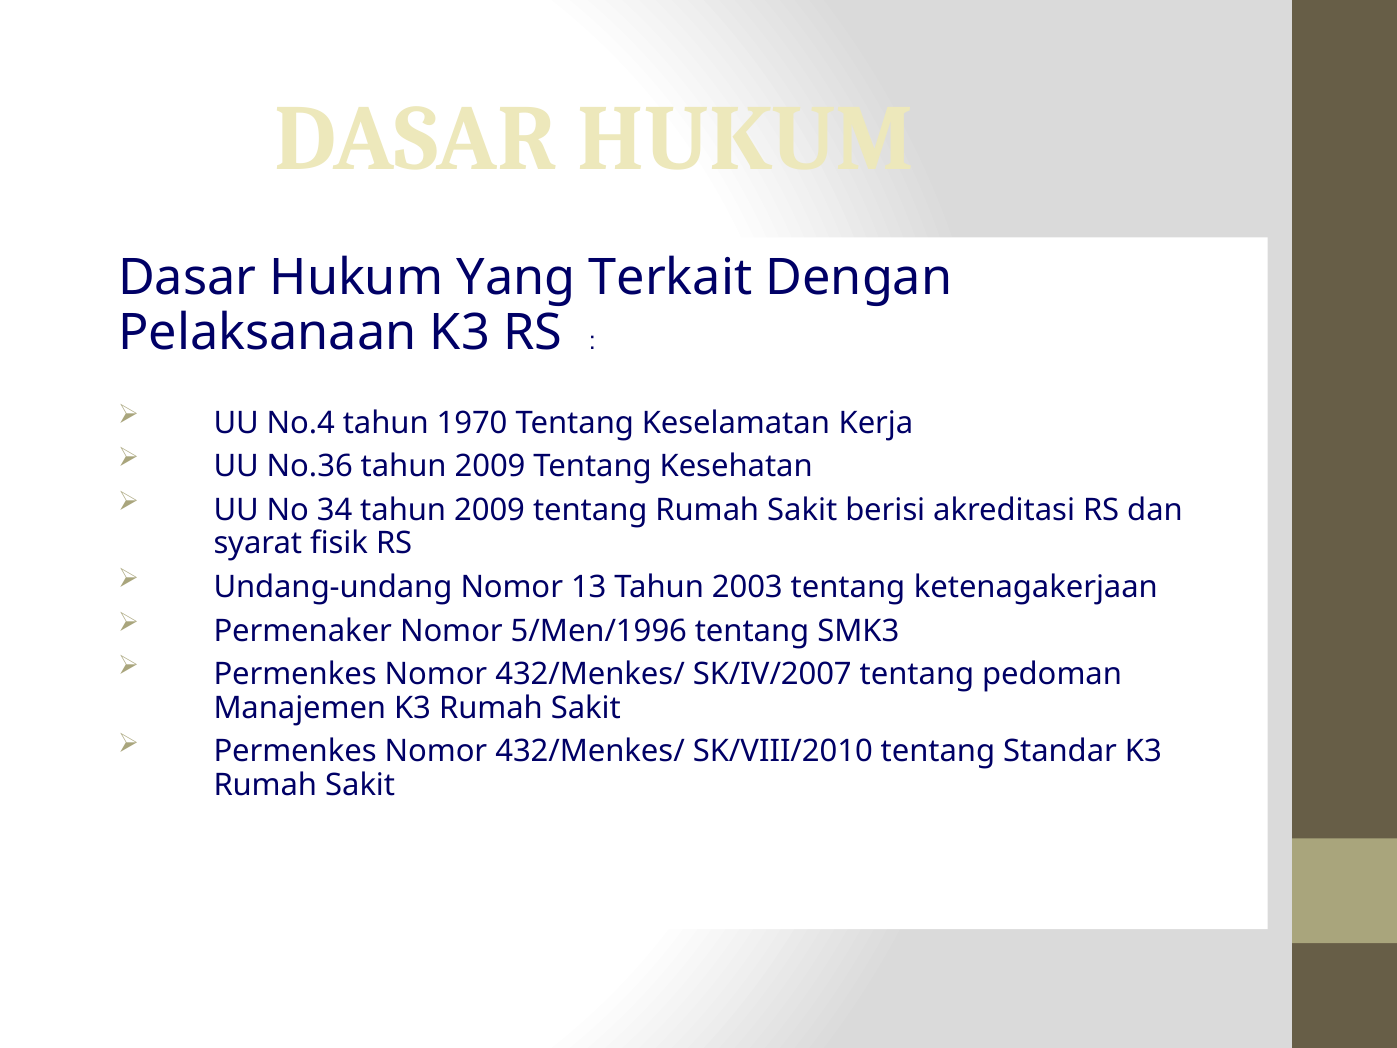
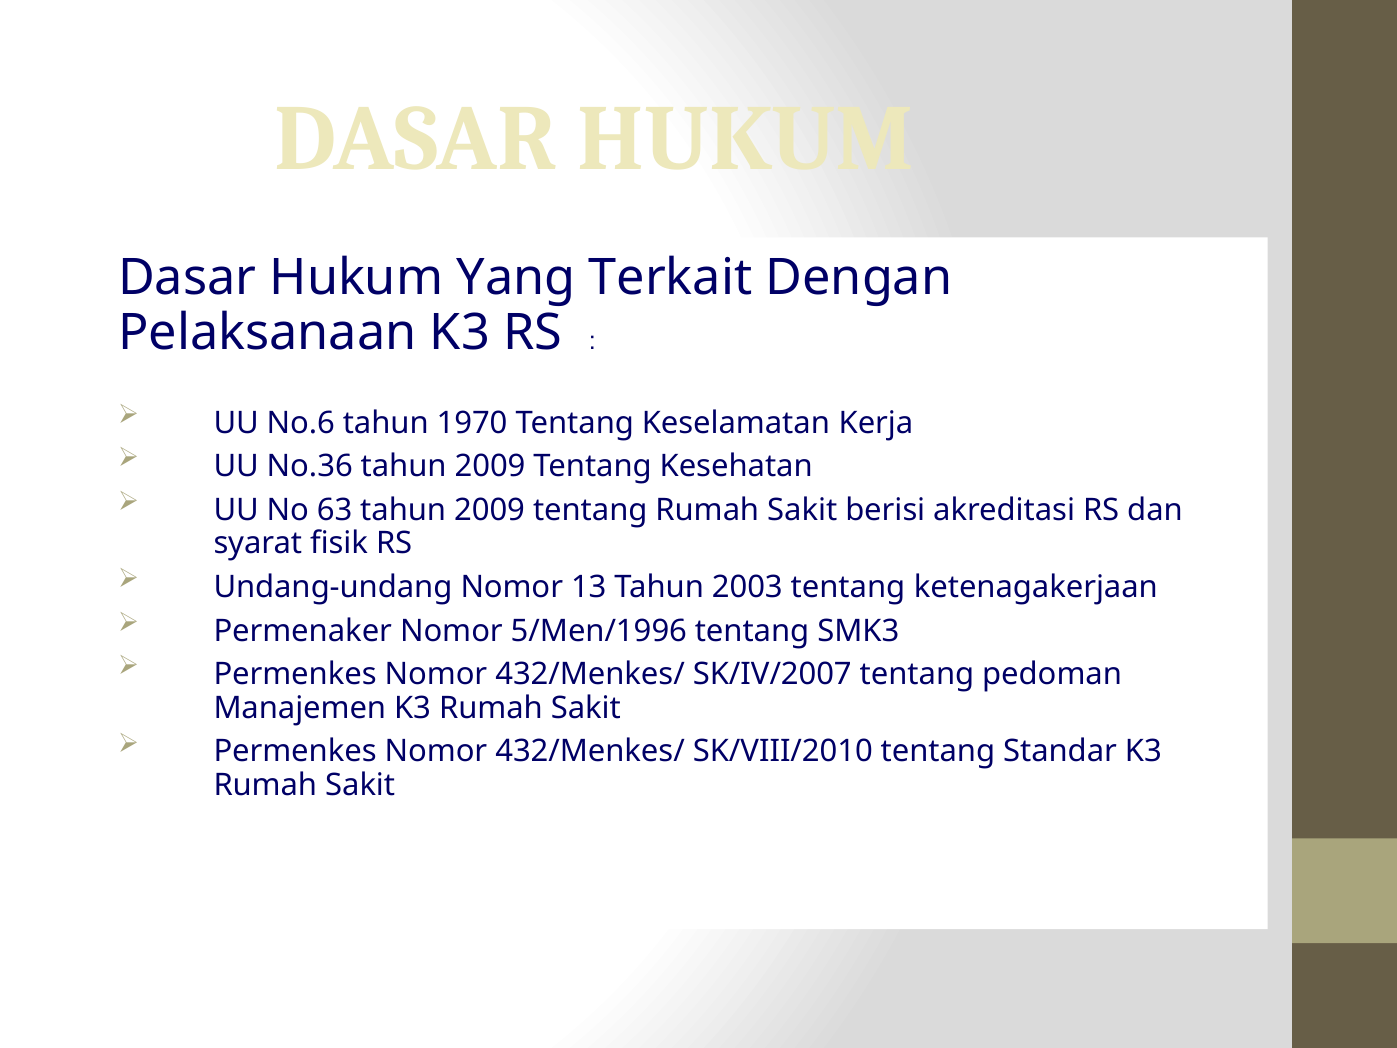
No.4: No.4 -> No.6 (301, 423)
34: 34 -> 63 (335, 510)
